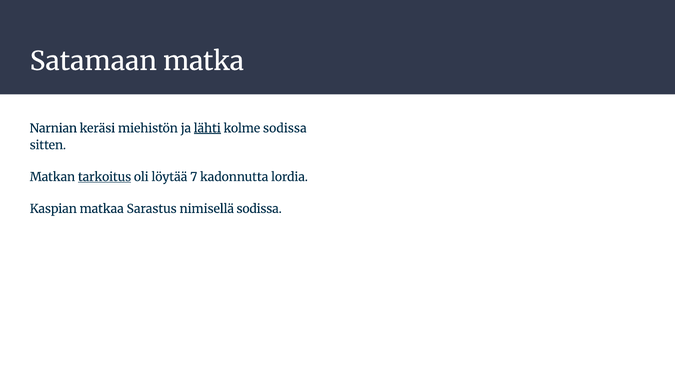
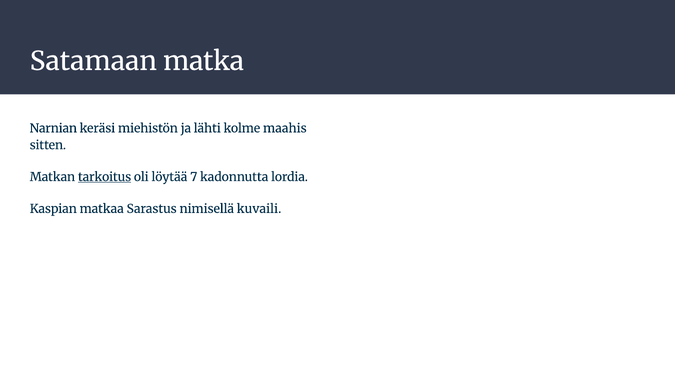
lähti underline: present -> none (207, 128)
kolme sodissa: sodissa -> maahis (285, 128)
nimisellä sodissa: sodissa -> kuvaili (259, 209)
